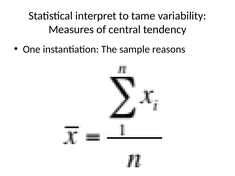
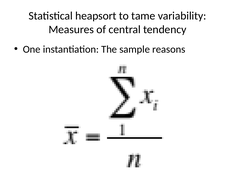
interpret: interpret -> heapsort (96, 16)
